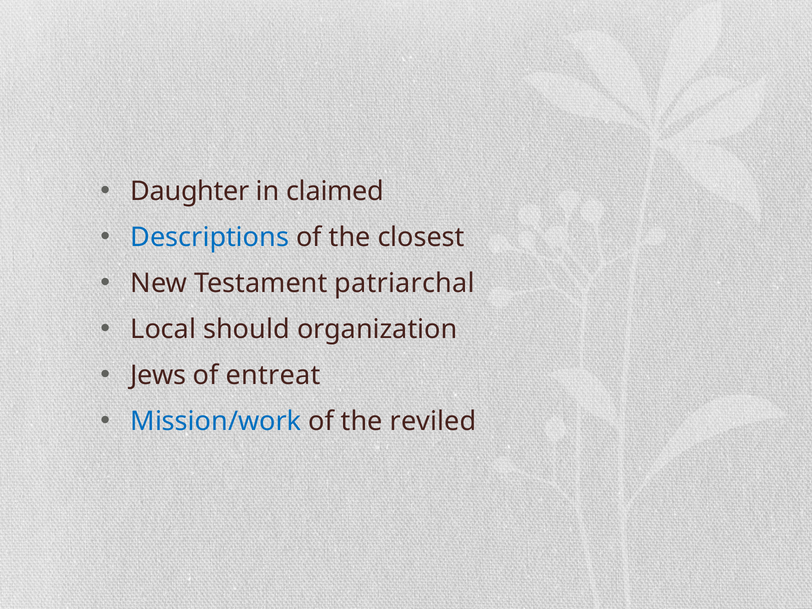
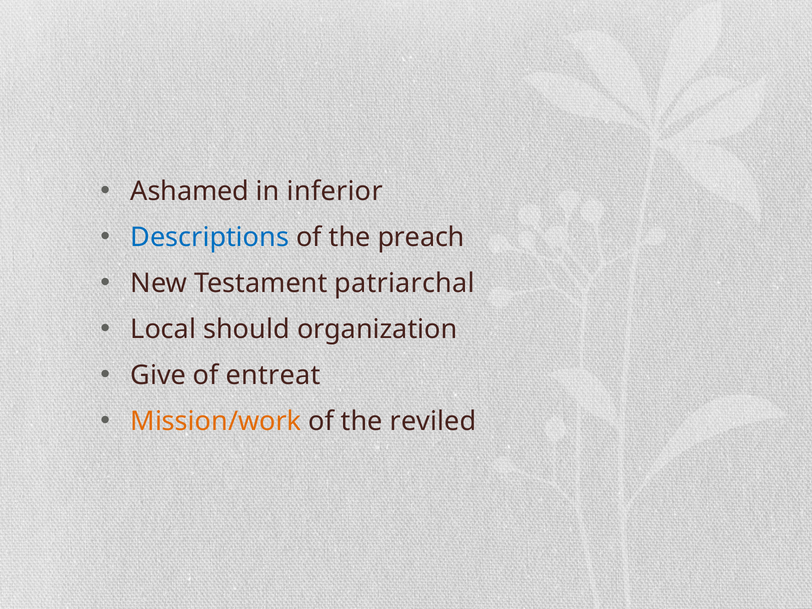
Daughter: Daughter -> Ashamed (190, 191)
claimed: claimed -> inferior (335, 191)
closest: closest -> preach (421, 237)
Jews: Jews -> Give (158, 375)
Mission/work colour: blue -> orange (216, 421)
